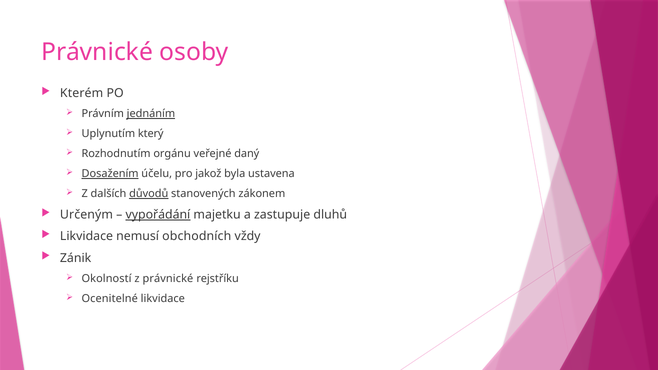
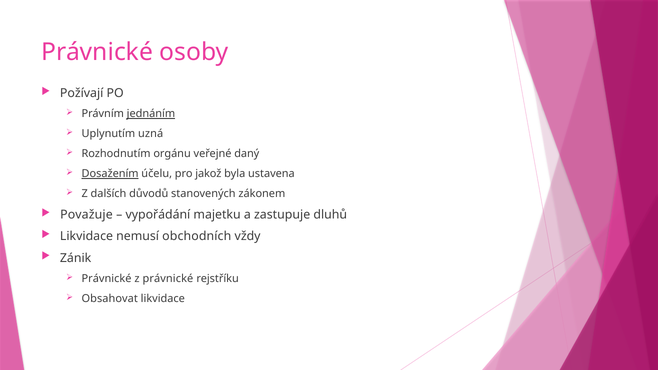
Kterém: Kterém -> Požívají (82, 93)
který: který -> uzná (151, 134)
důvodů underline: present -> none (149, 194)
Určeným: Určeným -> Považuje (86, 215)
vypořádání underline: present -> none (158, 215)
Okolností: Okolností -> Právnické (107, 279)
Ocenitelné: Ocenitelné -> Obsahovat (110, 299)
